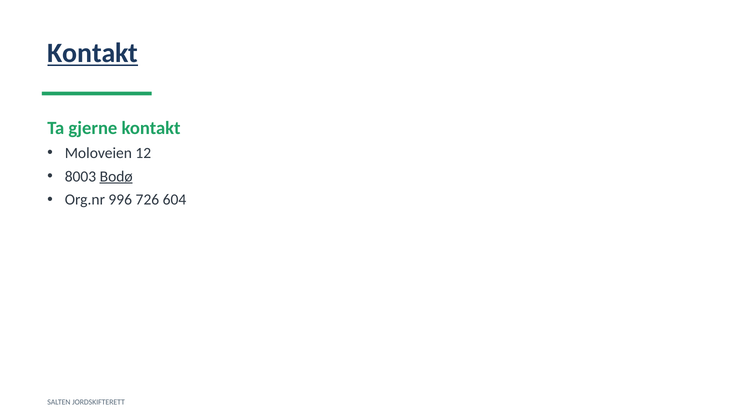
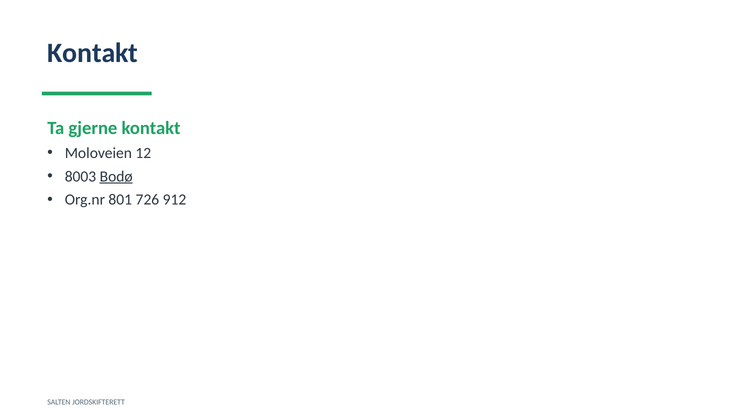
Kontakt underline: present -> none (93, 53)
996: 996 -> 801 (120, 200)
604: 604 -> 912 (175, 200)
